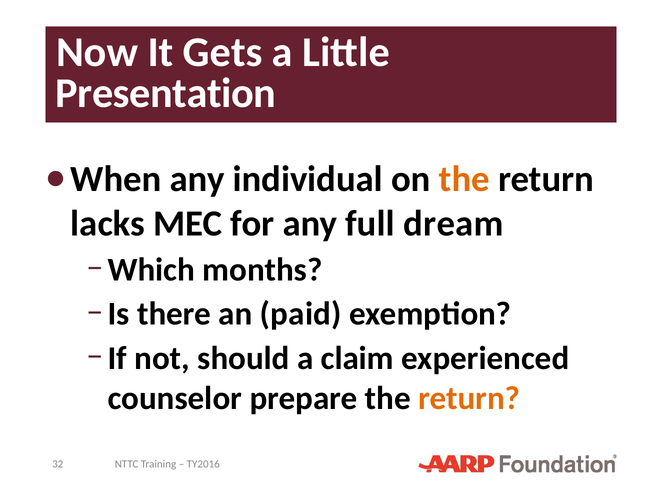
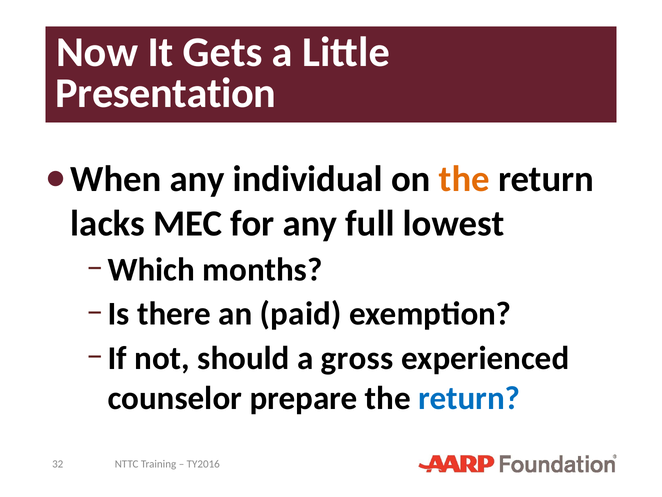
dream: dream -> lowest (454, 223)
claim: claim -> gross (357, 358)
return colour: orange -> blue (469, 398)
